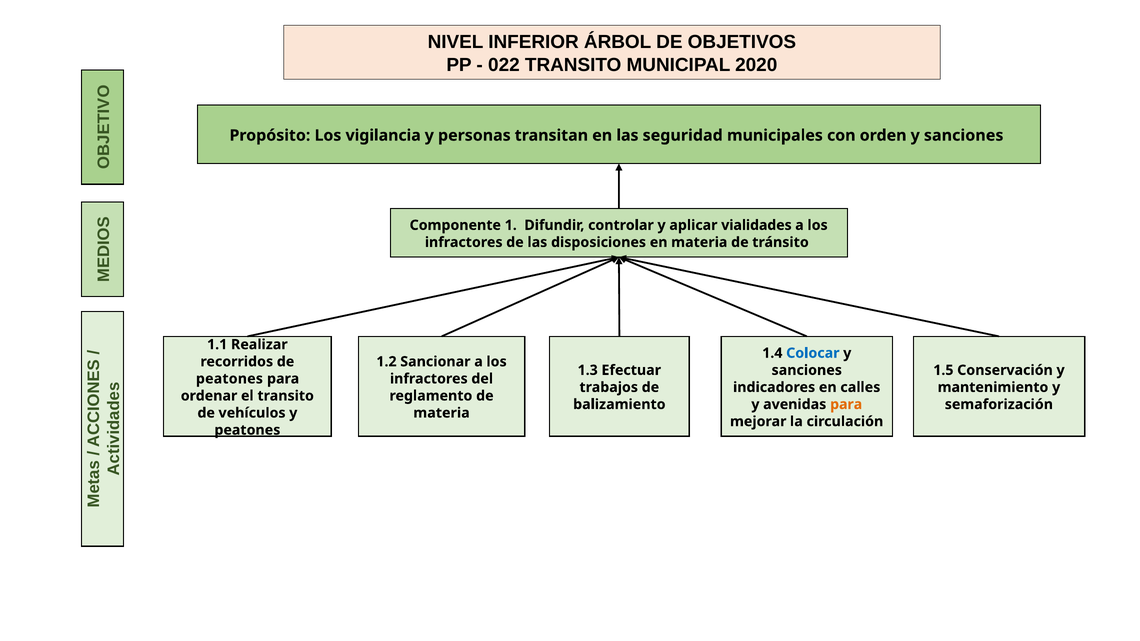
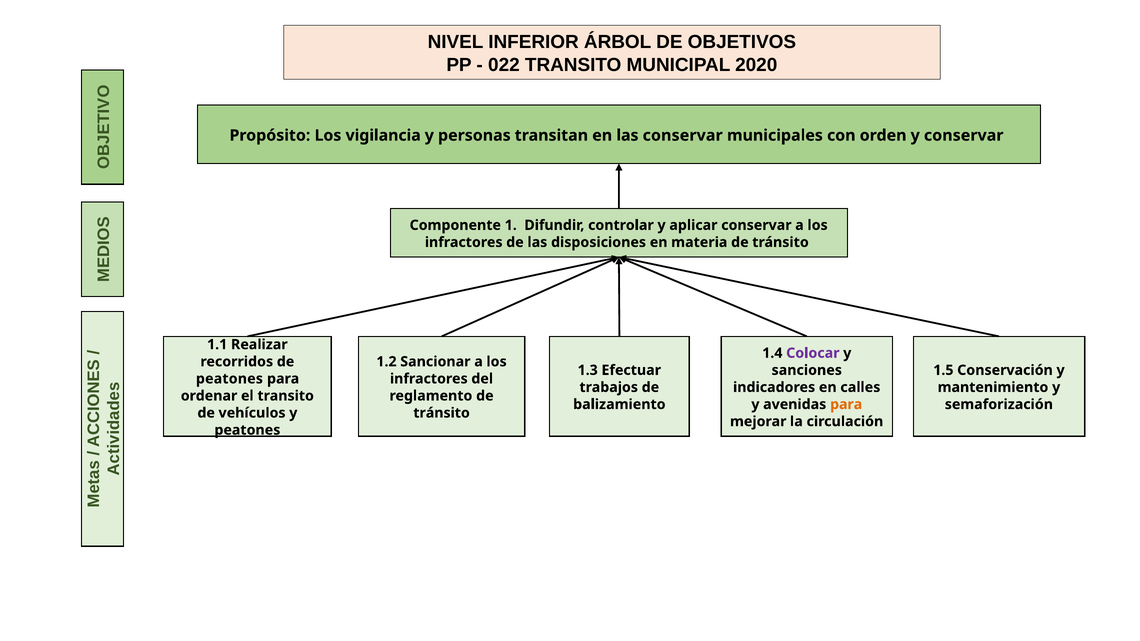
las seguridad: seguridad -> conservar (683, 135)
orden y sanciones: sanciones -> conservar (964, 135)
aplicar vialidades: vialidades -> conservar (756, 225)
Colocar colour: blue -> purple (813, 353)
materia: materia -> tránsito (442, 413)
